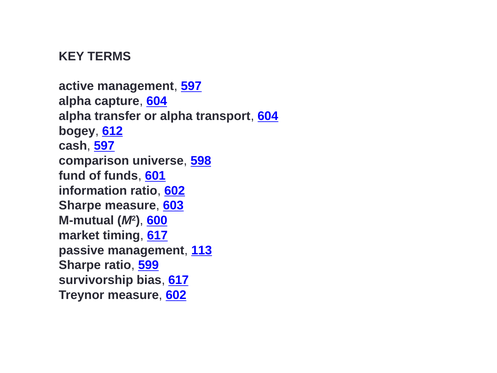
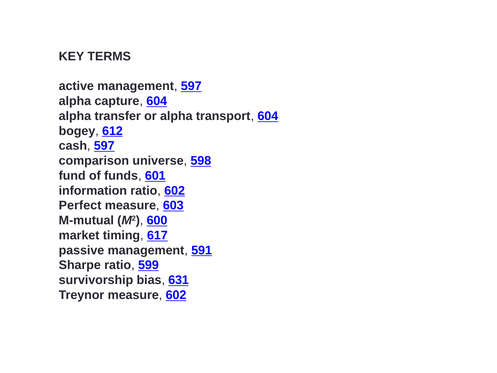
Sharpe: Sharpe -> Perfect (80, 205)
113: 113 -> 591 (202, 250)
bias 617: 617 -> 631 (179, 280)
